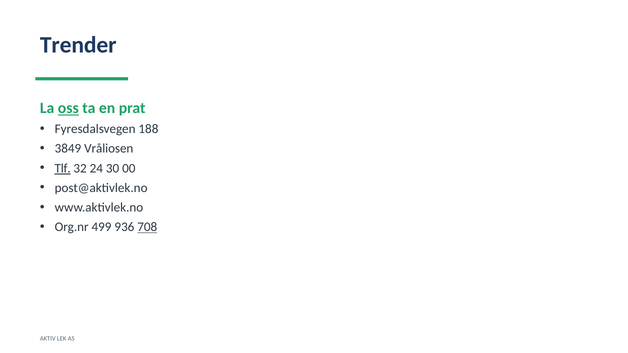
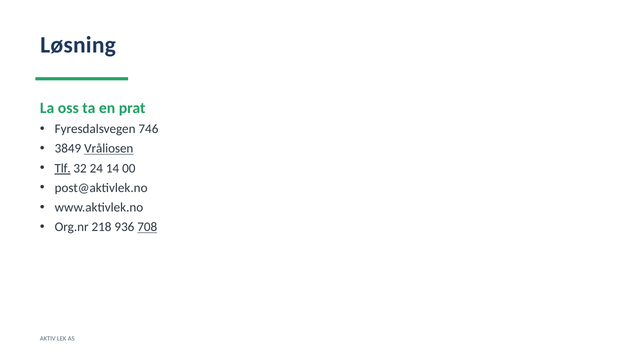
Trender: Trender -> Løsning (78, 45)
oss underline: present -> none (68, 108)
188: 188 -> 746 (148, 129)
Vråliosen underline: none -> present (109, 149)
30: 30 -> 14 (113, 168)
499: 499 -> 218 (102, 227)
